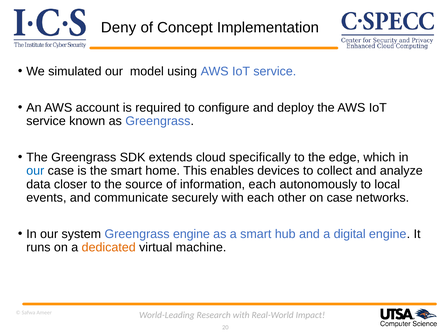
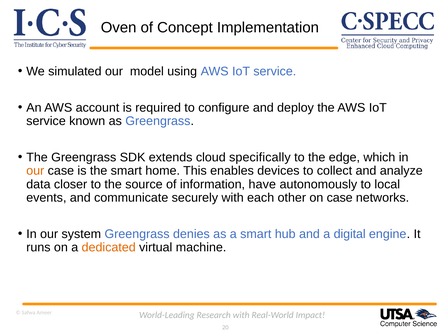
Deny: Deny -> Oven (119, 28)
our colour: blue -> orange (35, 171)
information each: each -> have (262, 184)
Greengrass engine: engine -> denies (191, 234)
